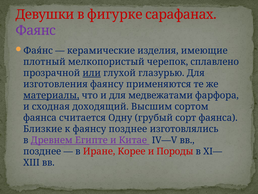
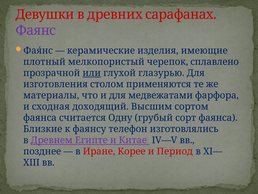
фигурке: фигурке -> древних (115, 14)
изготовления фаянсу: фаянсу -> столом (107, 84)
материалы underline: present -> none (51, 95)
фаянсу позднее: позднее -> телефон (128, 129)
Породы: Породы -> Период (175, 151)
